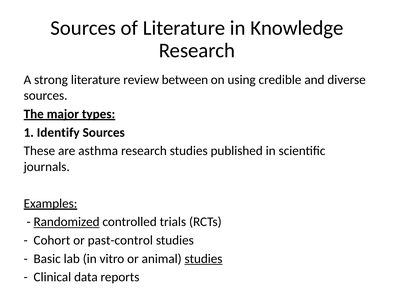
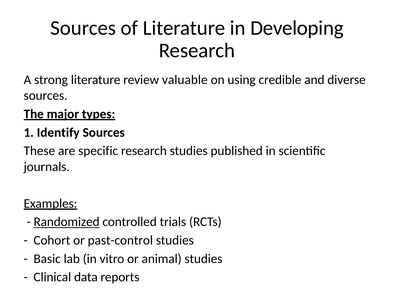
Knowledge: Knowledge -> Developing (297, 28)
between: between -> valuable (185, 80)
asthma: asthma -> specific (98, 151)
studies underline: present -> none (203, 258)
